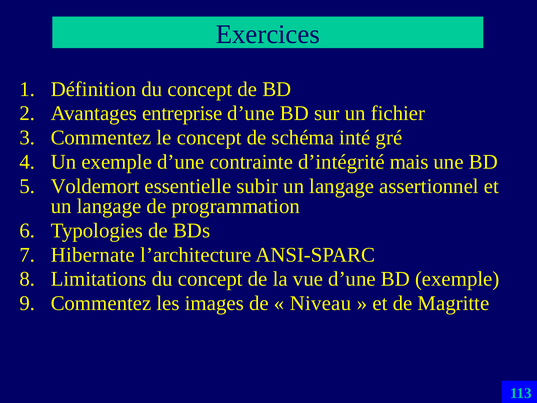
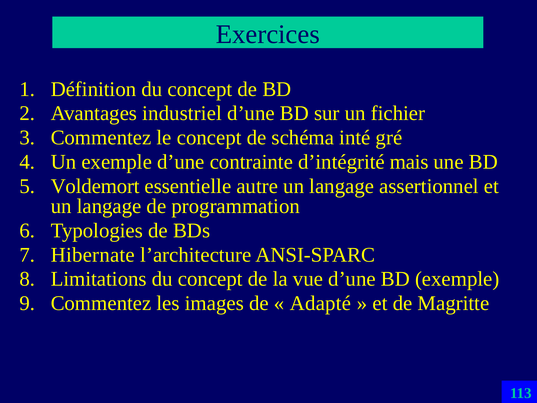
entreprise: entreprise -> industriel (182, 113)
subir: subir -> autre (257, 186)
Niveau: Niveau -> Adapté (321, 303)
